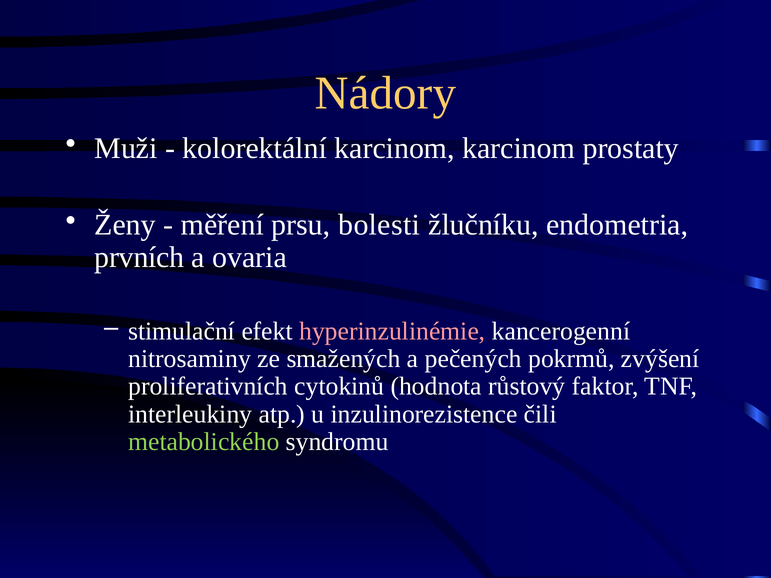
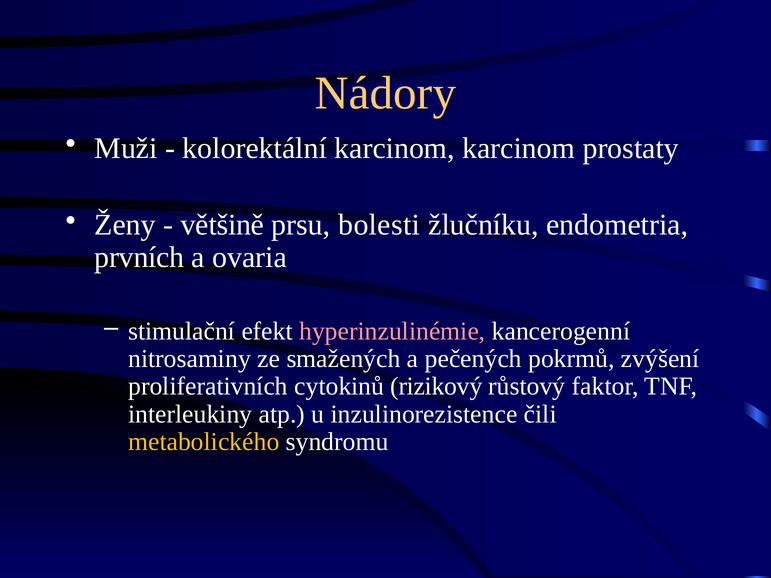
měření: měření -> většině (222, 225)
hodnota: hodnota -> rizikový (436, 387)
metabolického colour: light green -> yellow (204, 442)
